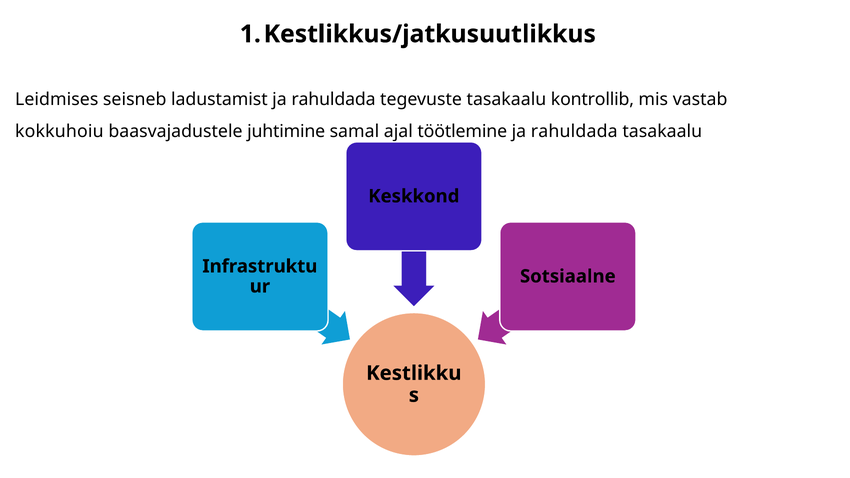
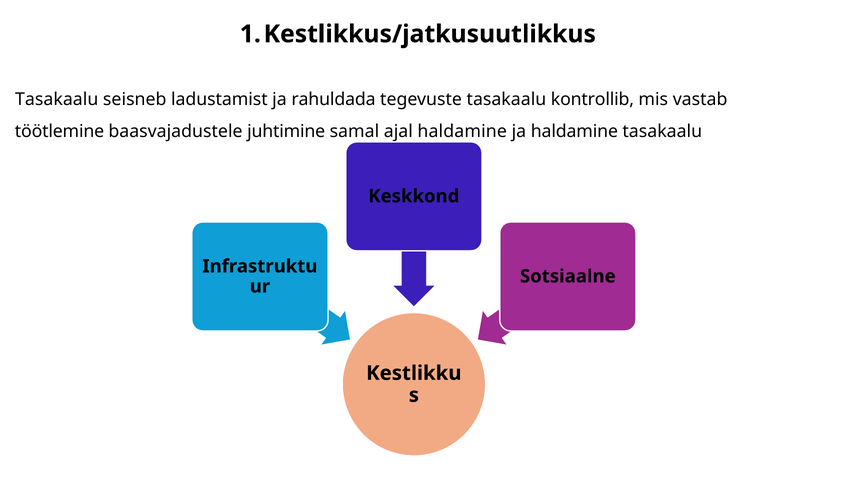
Leidmises: Leidmises -> Tasakaalu (57, 99)
kokkuhoiu: kokkuhoiu -> töötlemine (60, 131)
töötlemine: töötlemine -> haldamine (462, 131)
rahuldada: rahuldada -> haldamine (574, 131)
